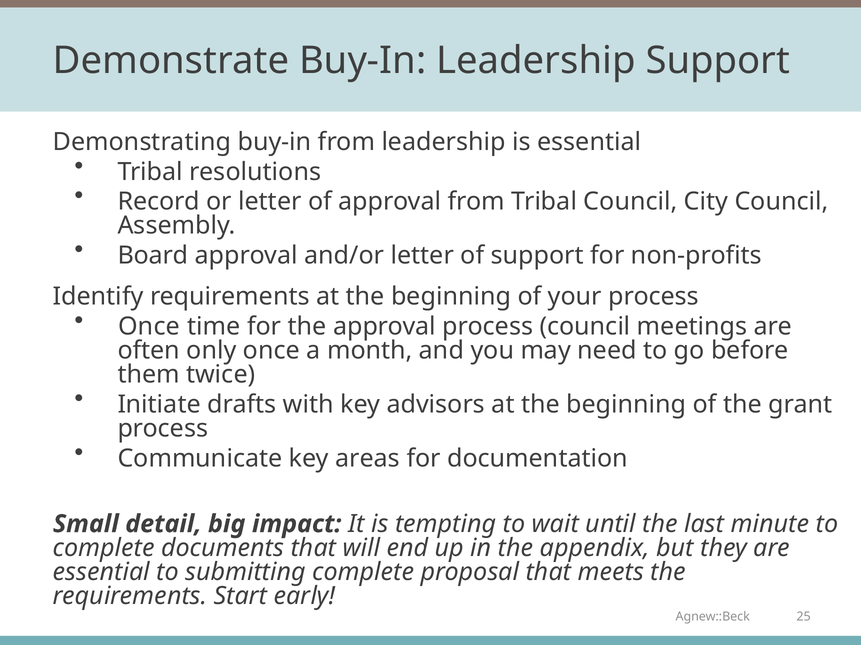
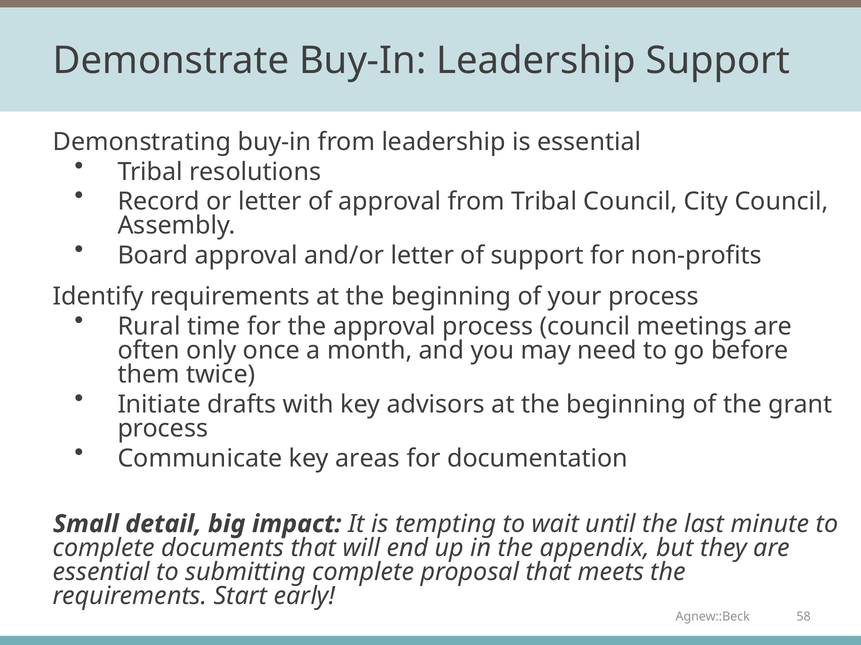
Once: Once -> Rural (149, 327)
25: 25 -> 58 (804, 617)
